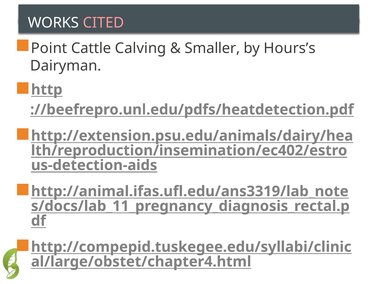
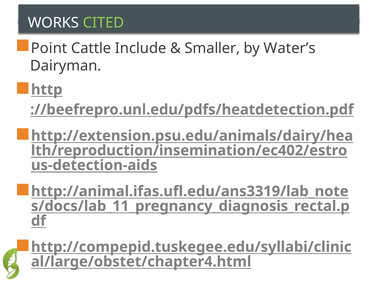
CITED colour: pink -> light green (104, 23)
Calving: Calving -> Include (141, 48)
Hours’s: Hours’s -> Water’s (290, 48)
